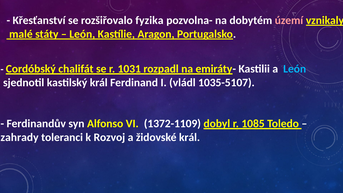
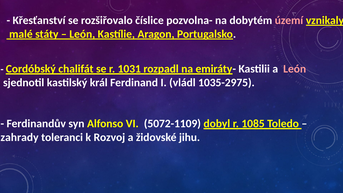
fyzika: fyzika -> číslice (149, 20)
León colour: light blue -> pink (295, 69)
1035-5107: 1035-5107 -> 1035-2975 (226, 83)
1372-1109: 1372-1109 -> 5072-1109 (172, 124)
židovské král: král -> jihu (190, 137)
